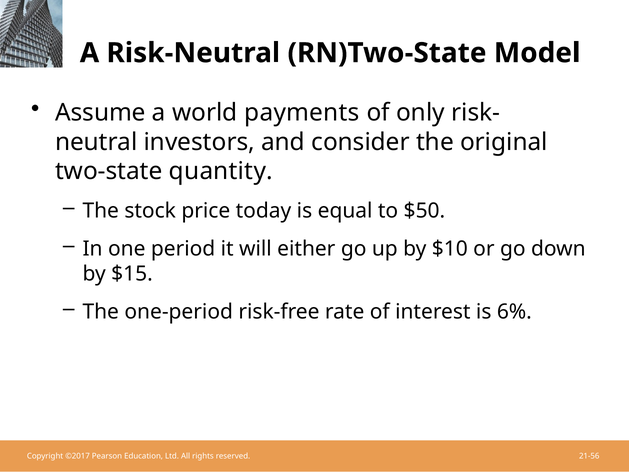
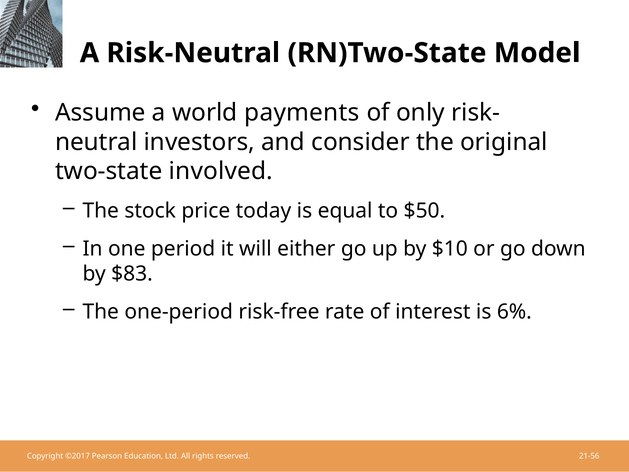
quantity: quantity -> involved (221, 171)
$15: $15 -> $83 (132, 274)
